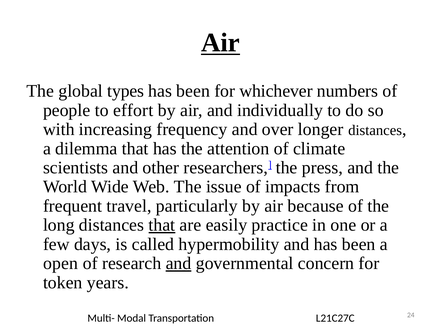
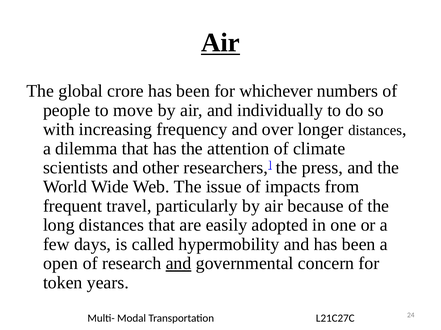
types: types -> crore (126, 91)
effort: effort -> move (133, 110)
that underline: present -> none (162, 226)
practice: practice -> adopted (280, 226)
